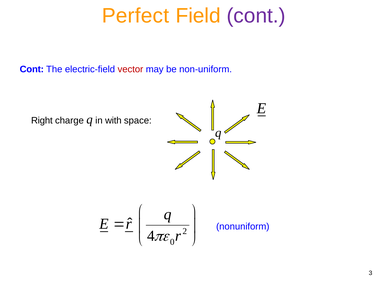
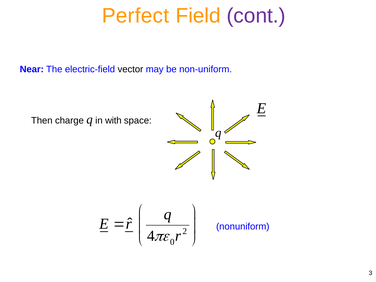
Cont: Cont -> Near (32, 69)
vector colour: red -> black (130, 69)
Right: Right -> Then (42, 121)
